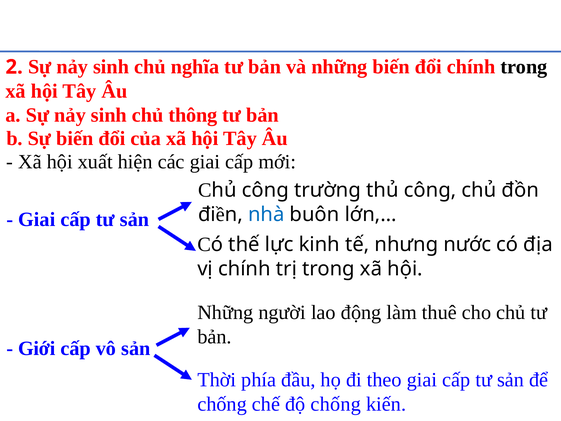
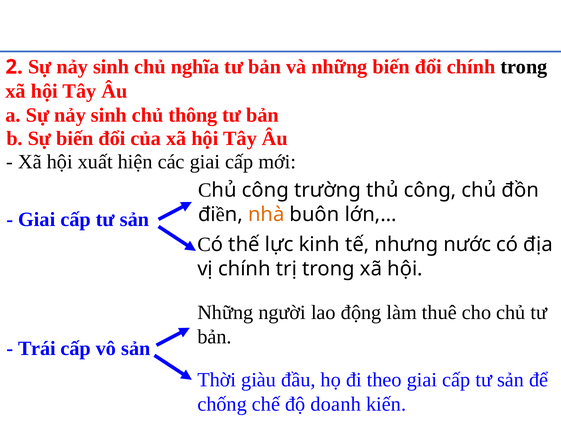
nhà colour: blue -> orange (266, 214)
Giới: Giới -> Trái (37, 348)
phía: phía -> giàu (259, 380)
độ chống: chống -> doanh (336, 404)
